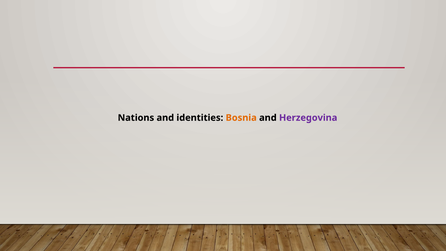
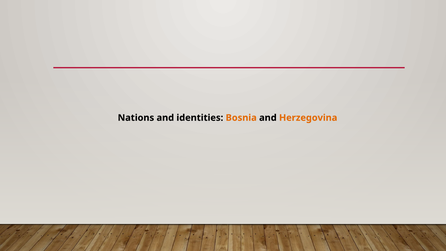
Herzegovina colour: purple -> orange (308, 118)
